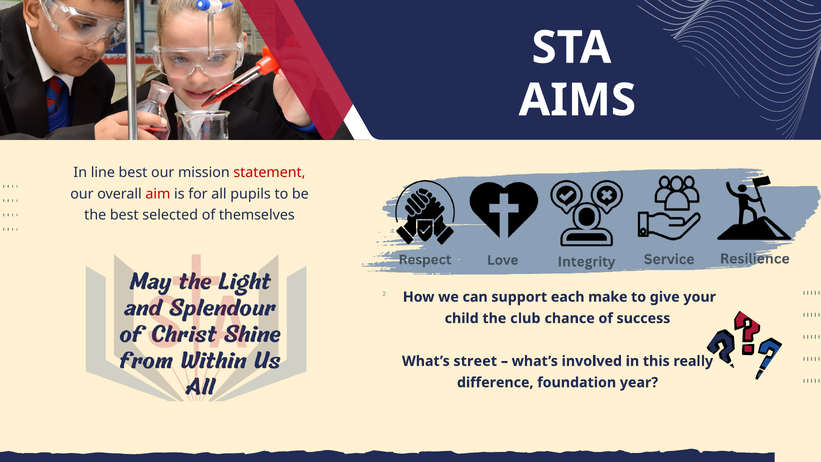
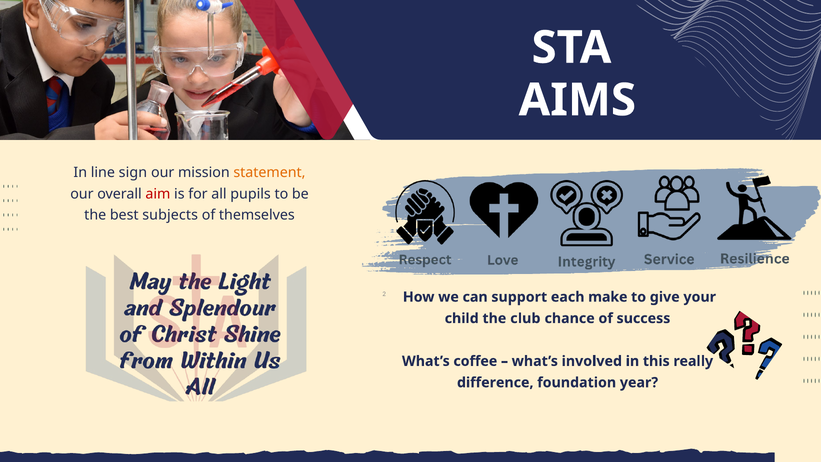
line best: best -> sign (133, 172)
statement colour: red -> orange (269, 172)
selected: selected -> subjects (170, 215)
street: street -> coffee (475, 361)
